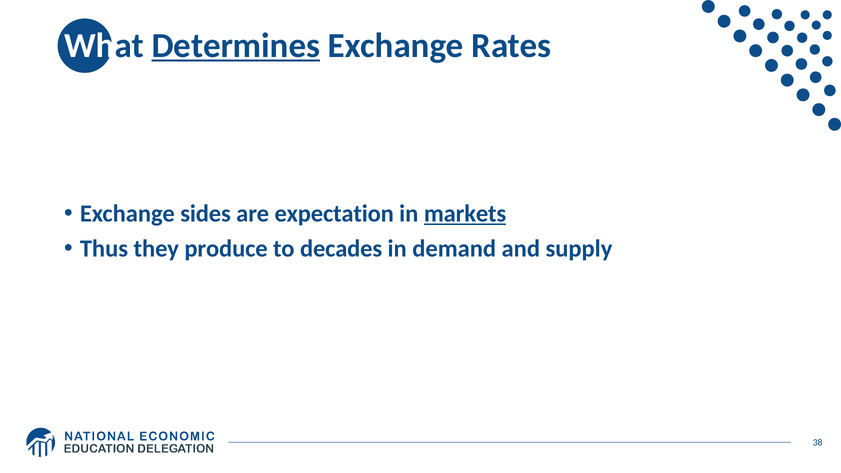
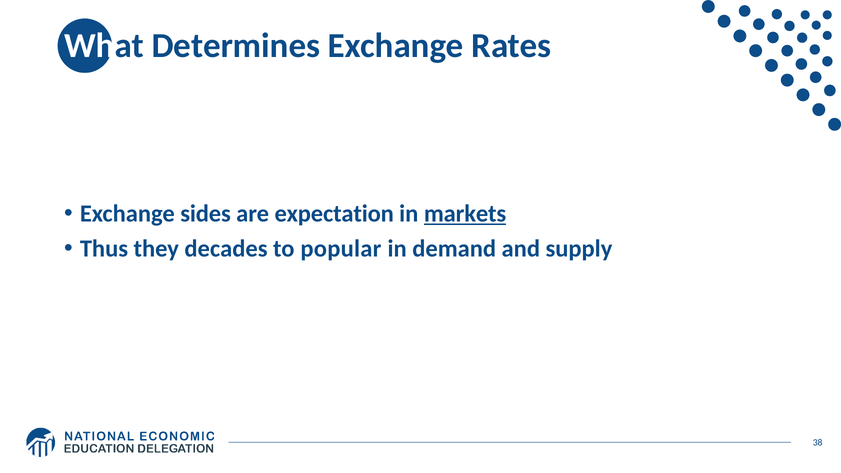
Determines underline: present -> none (236, 45)
produce: produce -> decades (226, 249)
decades: decades -> popular (341, 249)
